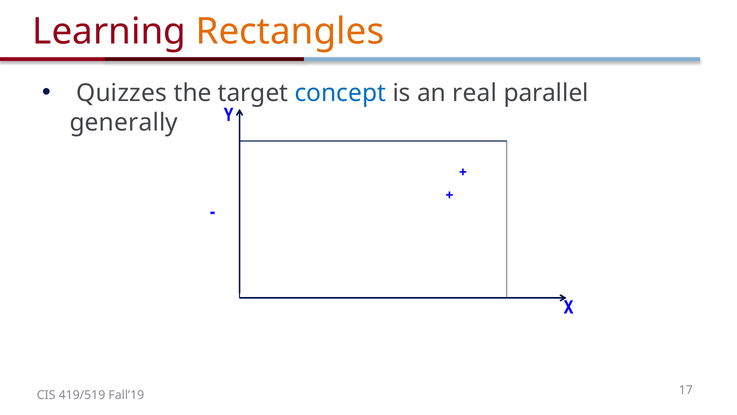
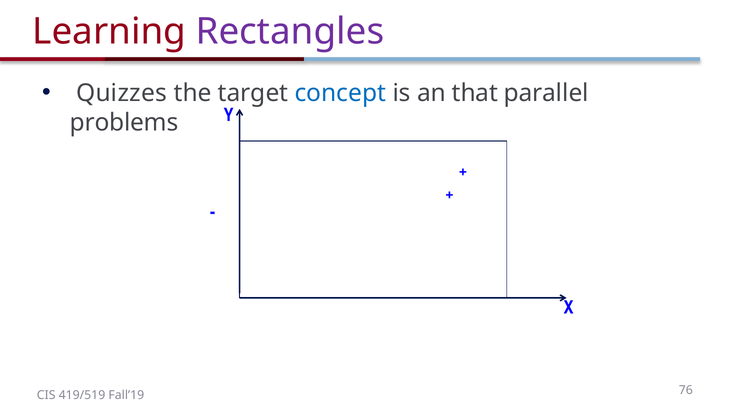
Rectangles colour: orange -> purple (290, 32)
real: real -> that (475, 93)
generally: generally -> problems (124, 122)
17: 17 -> 76 (686, 390)
